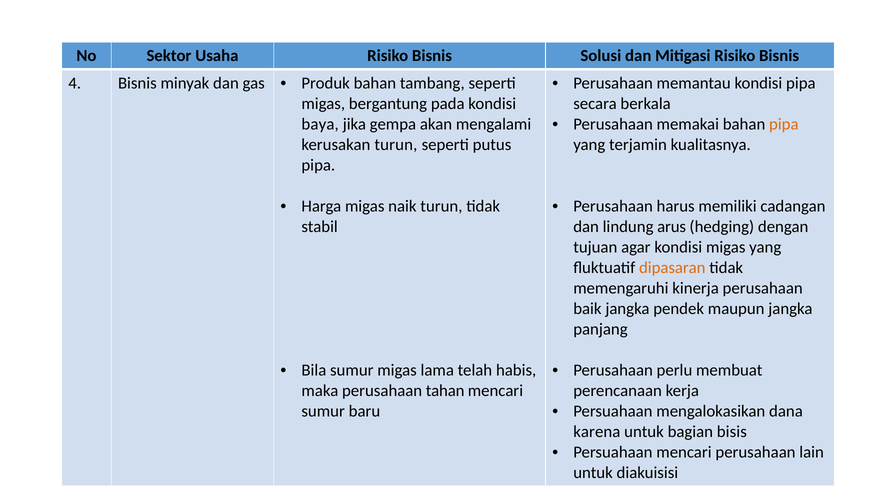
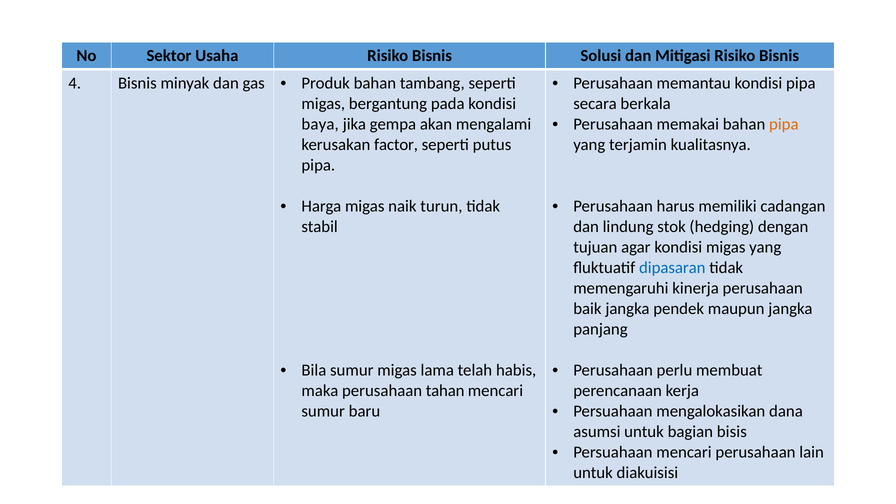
kerusakan turun: turun -> factor (396, 145)
arus: arus -> stok (672, 227)
dipasaran colour: orange -> blue (672, 268)
karena: karena -> asumsi (597, 432)
